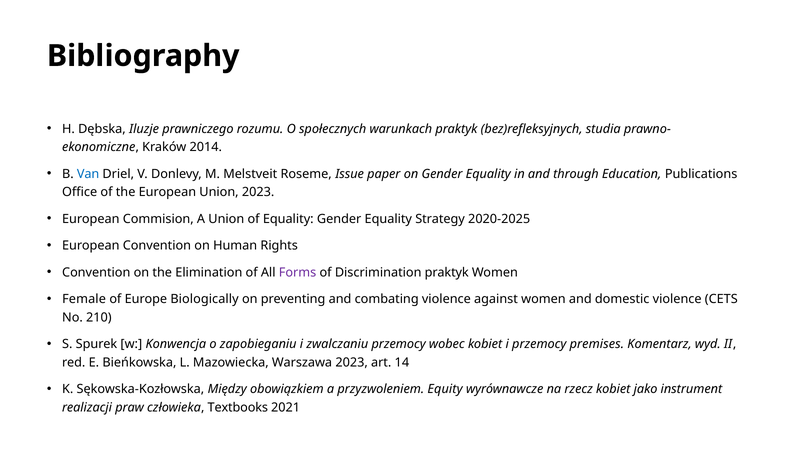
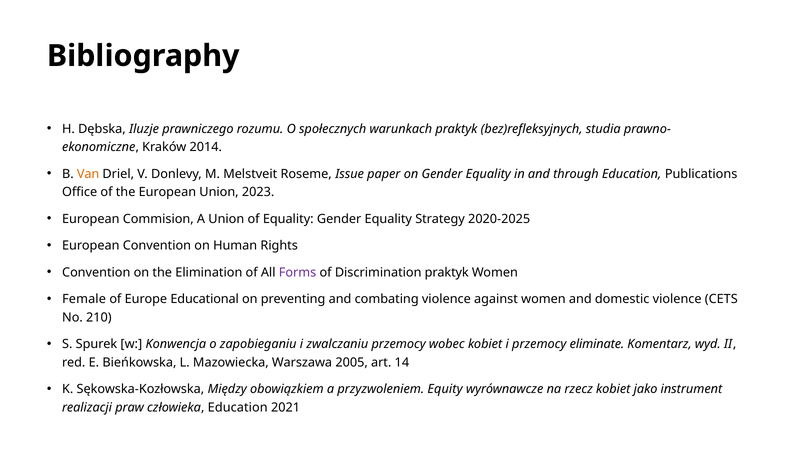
Van colour: blue -> orange (88, 174)
Biologically: Biologically -> Educational (205, 299)
premises: premises -> eliminate (597, 344)
Warszawa 2023: 2023 -> 2005 (352, 362)
człowieka Textbooks: Textbooks -> Education (238, 407)
